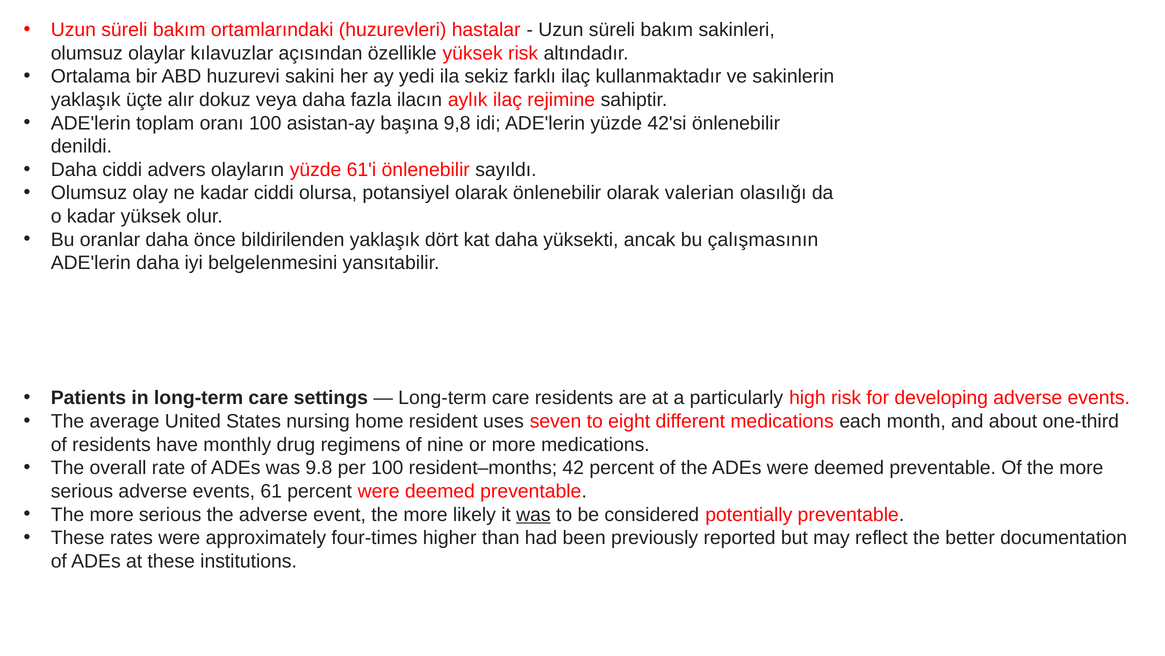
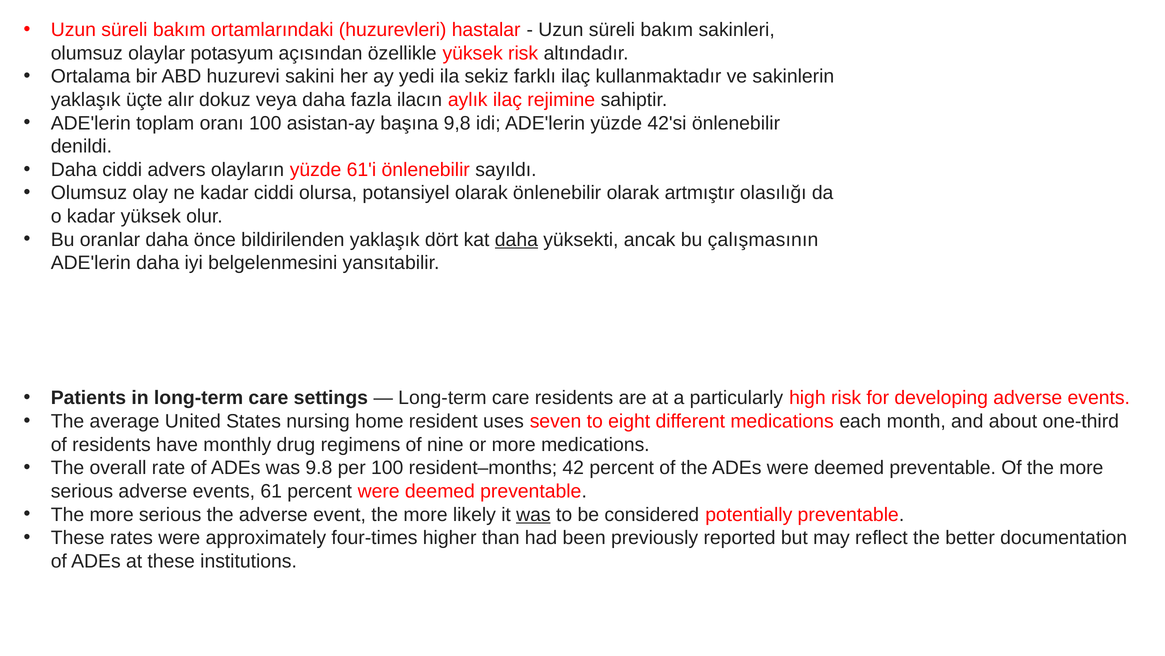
kılavuzlar: kılavuzlar -> potasyum (232, 53)
valerian: valerian -> artmıştır (700, 193)
daha underline: none -> present (516, 239)
